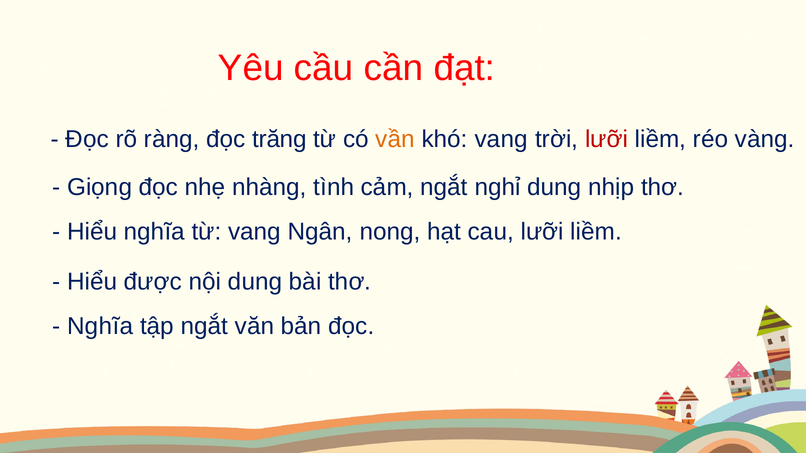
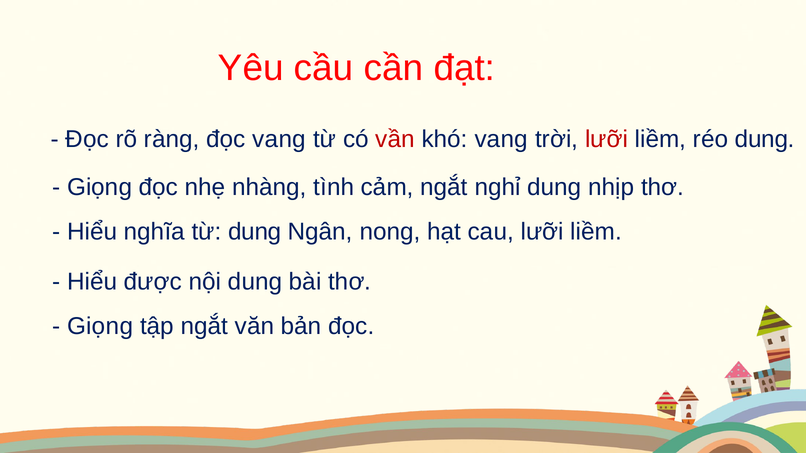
đọc trăng: trăng -> vang (279, 139)
vần colour: orange -> red (395, 139)
réo vàng: vàng -> dung (765, 139)
từ vang: vang -> dung (255, 232)
Nghĩa: Nghĩa -> Giọng (100, 326)
